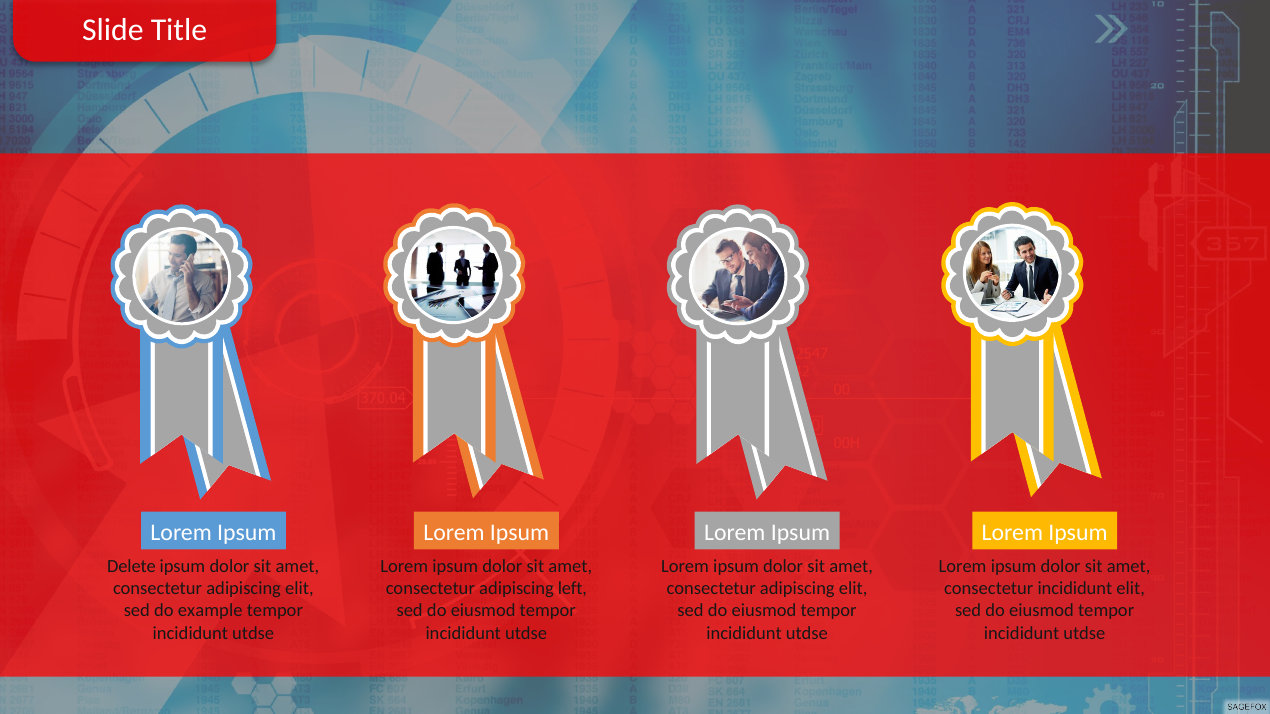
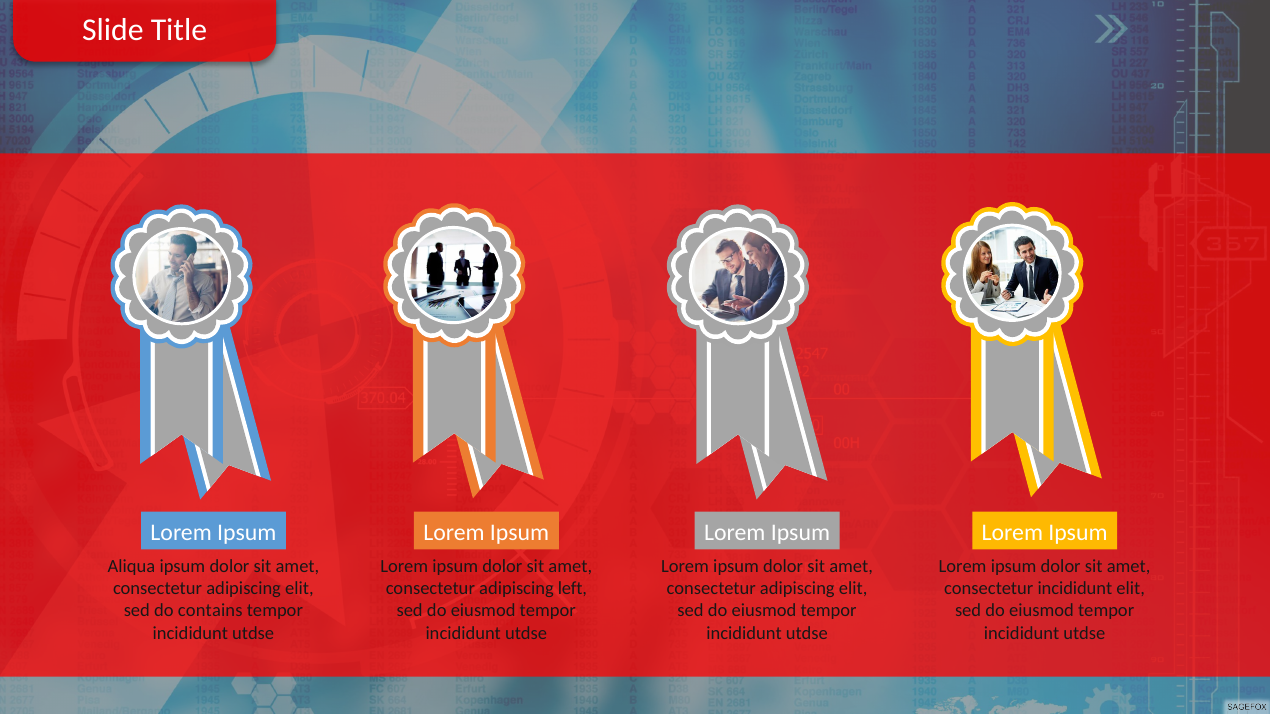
Delete: Delete -> Aliqua (131, 567)
example: example -> contains (210, 611)
